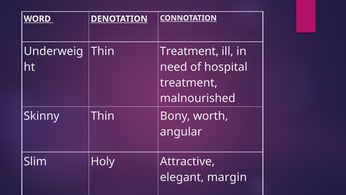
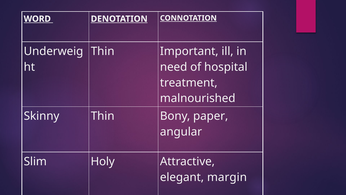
Thin Treatment: Treatment -> Important (189, 51)
worth: worth -> paper (211, 116)
